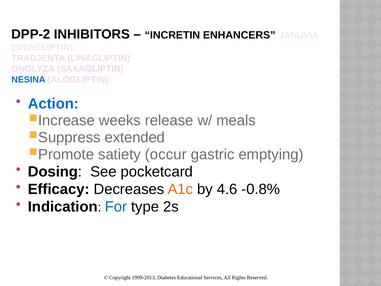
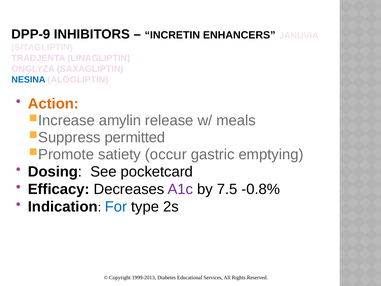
DPP-2: DPP-2 -> DPP-9 (31, 34)
Action colour: blue -> orange (53, 104)
weeks: weeks -> amylin (120, 120)
extended: extended -> permitted (135, 137)
A1c colour: orange -> purple (180, 189)
4.6: 4.6 -> 7.5 (227, 189)
